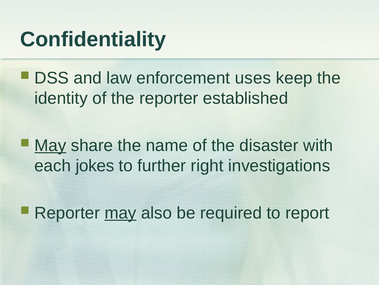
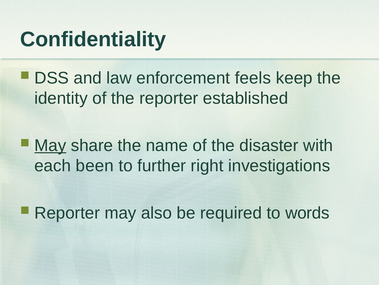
uses: uses -> feels (253, 78)
jokes: jokes -> been (95, 165)
may underline: present -> none (120, 213)
report: report -> words (307, 213)
